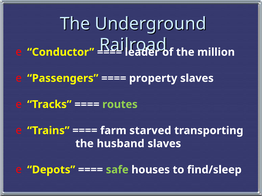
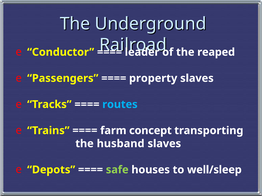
million: million -> reaped (216, 52)
routes colour: light green -> light blue (120, 105)
starved: starved -> concept (150, 131)
find/sleep: find/sleep -> well/sleep (214, 170)
